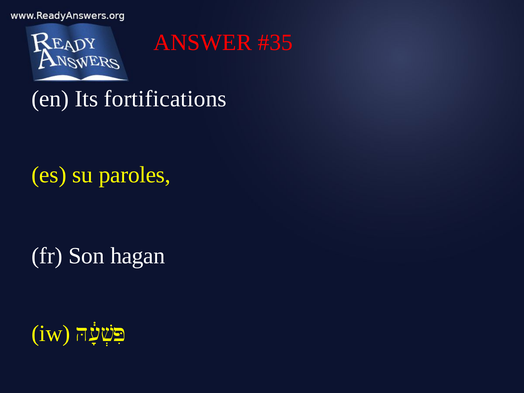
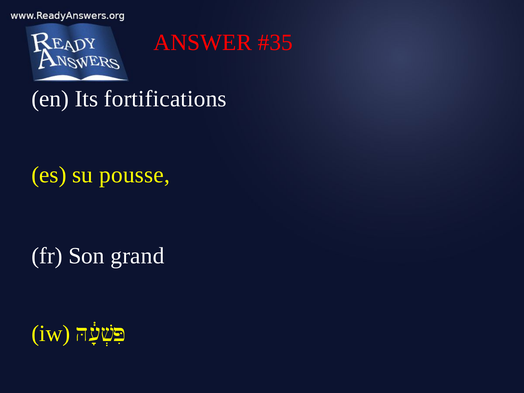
paroles: paroles -> pousse (135, 175)
hagan: hagan -> grand (137, 256)
